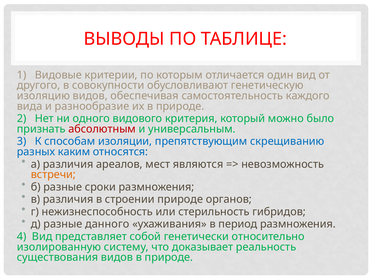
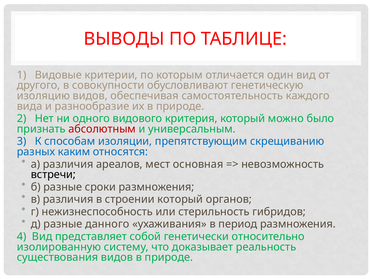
являются: являются -> основная (198, 164)
встречи colour: orange -> black (53, 175)
строении природе: природе -> который (180, 199)
